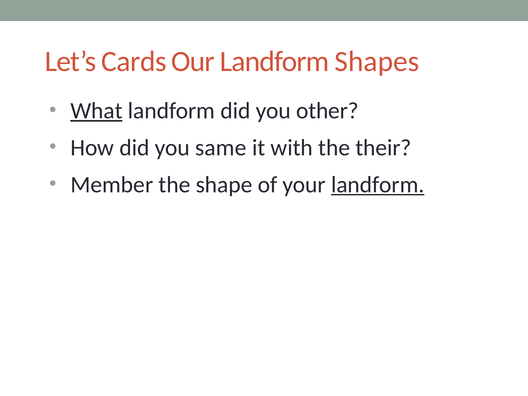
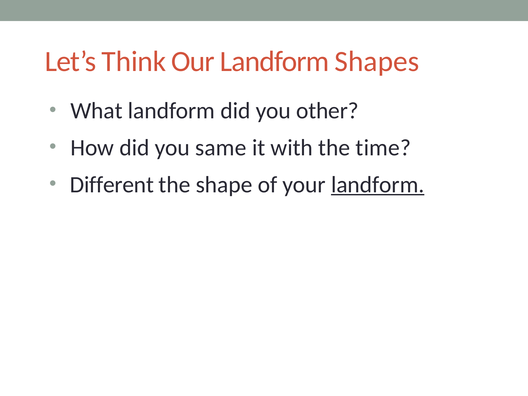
Cards: Cards -> Think (134, 61)
What underline: present -> none (96, 111)
their: their -> time (383, 148)
Member: Member -> Different (112, 185)
